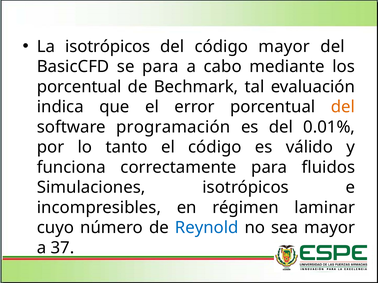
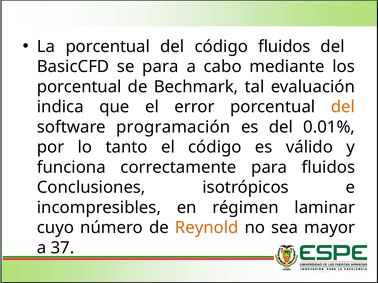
La isotrópicos: isotrópicos -> porcentual (108, 47)
código mayor: mayor -> fluidos (284, 47)
Simulaciones: Simulaciones -> Conclusiones (91, 188)
Reynold colour: blue -> orange (207, 228)
